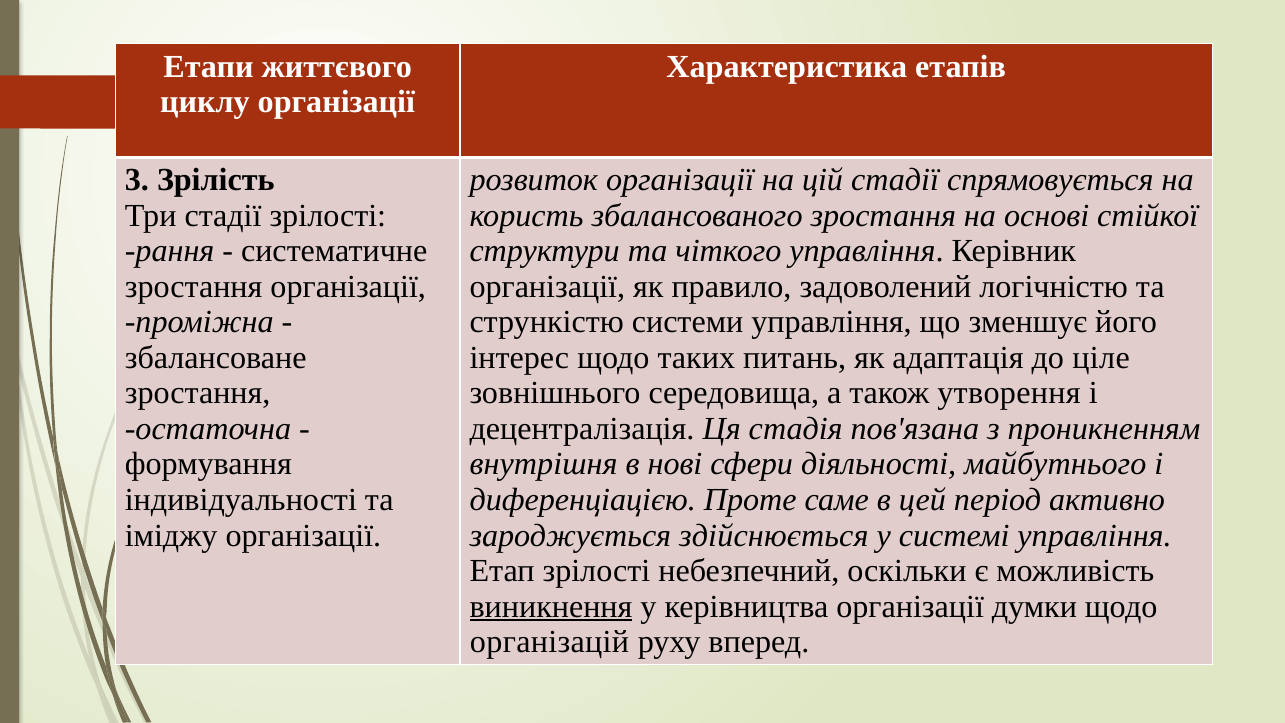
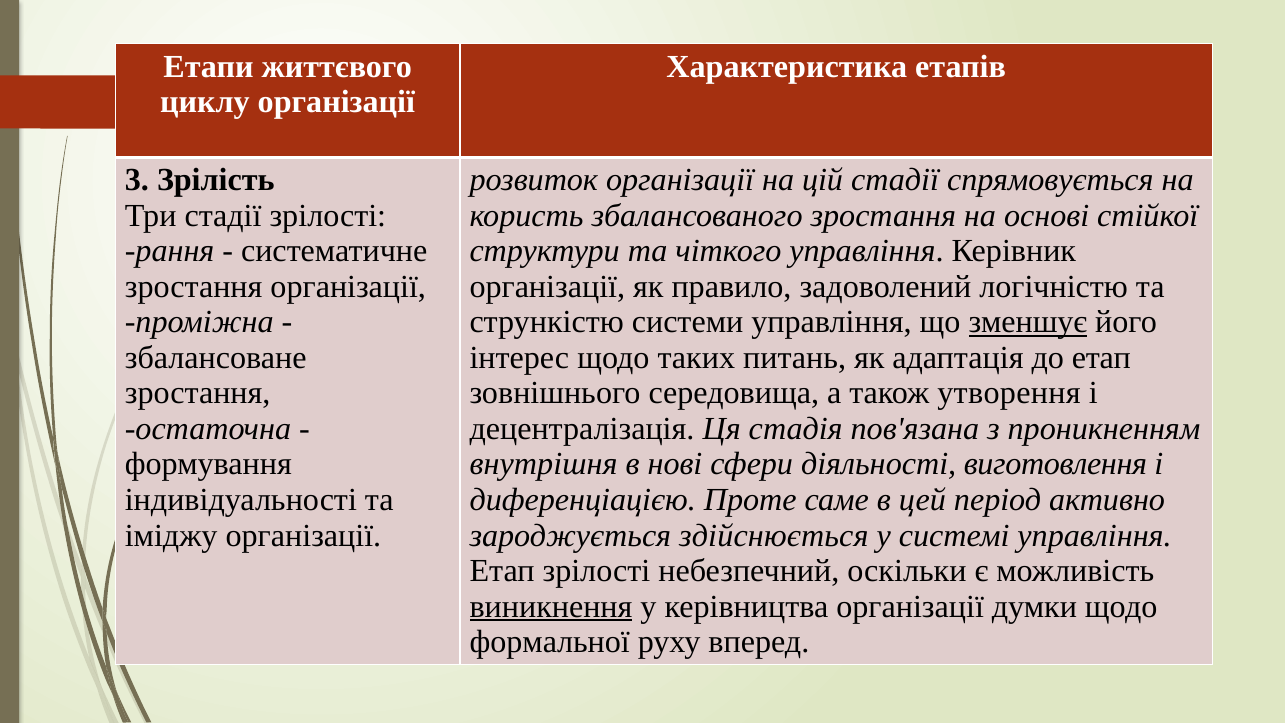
зменшує underline: none -> present (1028, 322)
до ціле: ціле -> етап (1101, 358)
майбутнього: майбутнього -> виготовлення (1055, 464)
організацій: організацій -> формальної (550, 642)
